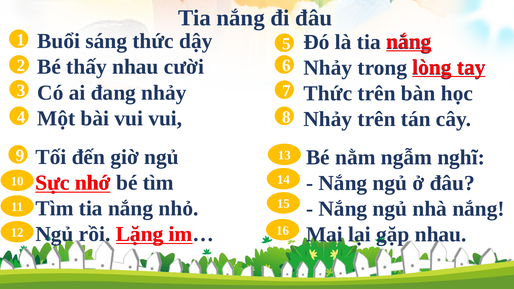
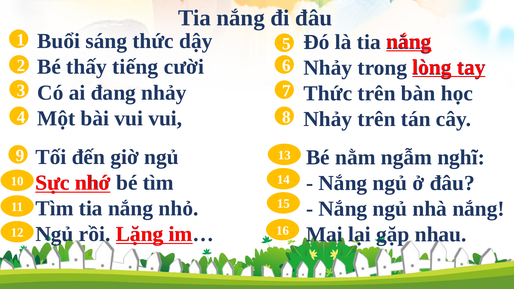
thấy nhau: nhau -> tiếng (135, 67)
